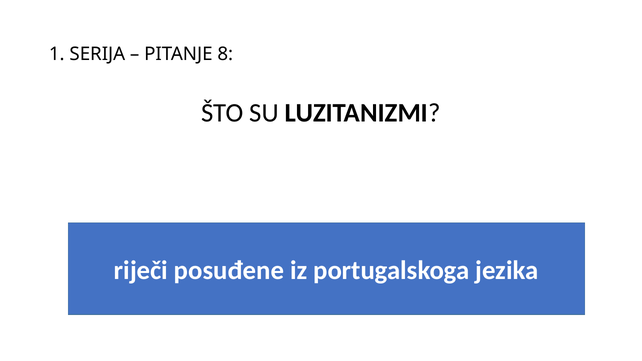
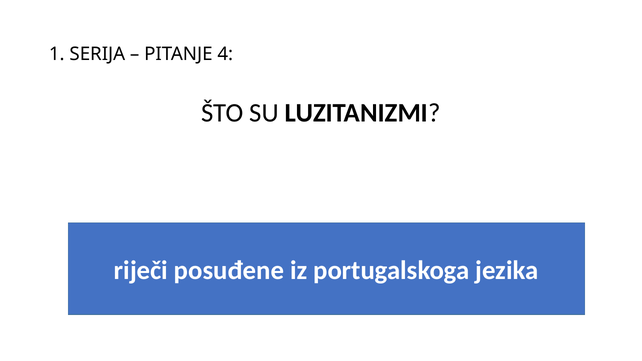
8: 8 -> 4 (225, 54)
